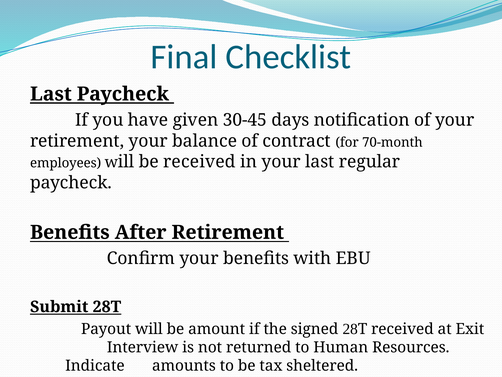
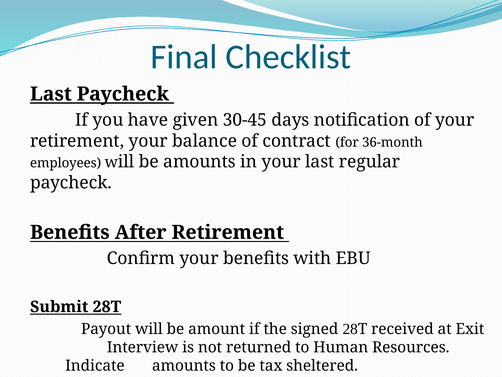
70-month: 70-month -> 36-month (392, 142)
be received: received -> amounts (199, 162)
